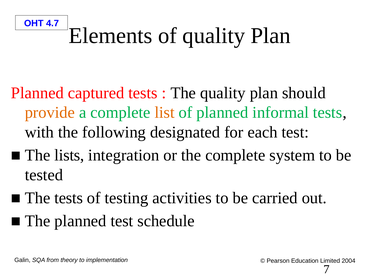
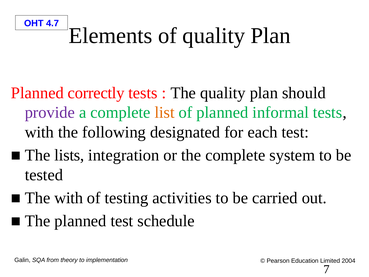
captured: captured -> correctly (96, 93)
provide colour: orange -> purple (50, 112)
The tests: tests -> with (69, 198)
